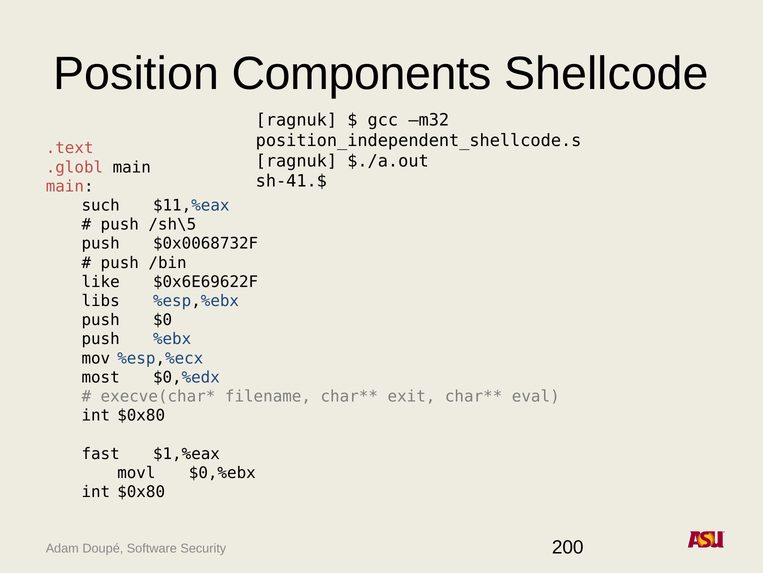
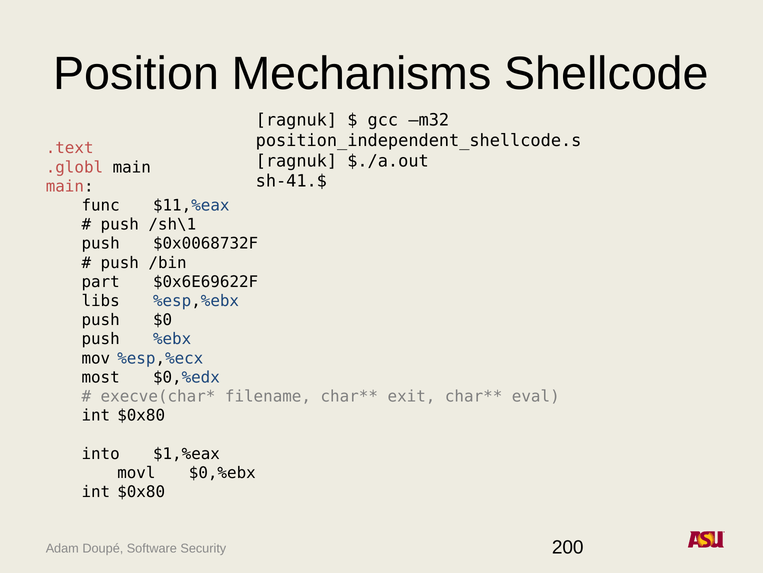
Components: Components -> Mechanisms (362, 74)
such: such -> func (101, 205)
/sh\5: /sh\5 -> /sh\1 (172, 224)
like: like -> part (101, 282)
fast: fast -> into (101, 453)
